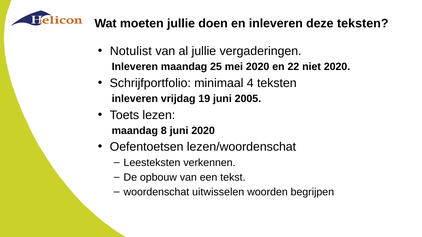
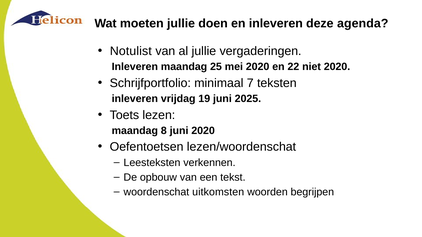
deze teksten: teksten -> agenda (363, 24)
4: 4 -> 7 (250, 83)
2005: 2005 -> 2025 (248, 99)
uitwisselen: uitwisselen -> uitkomsten (218, 192)
